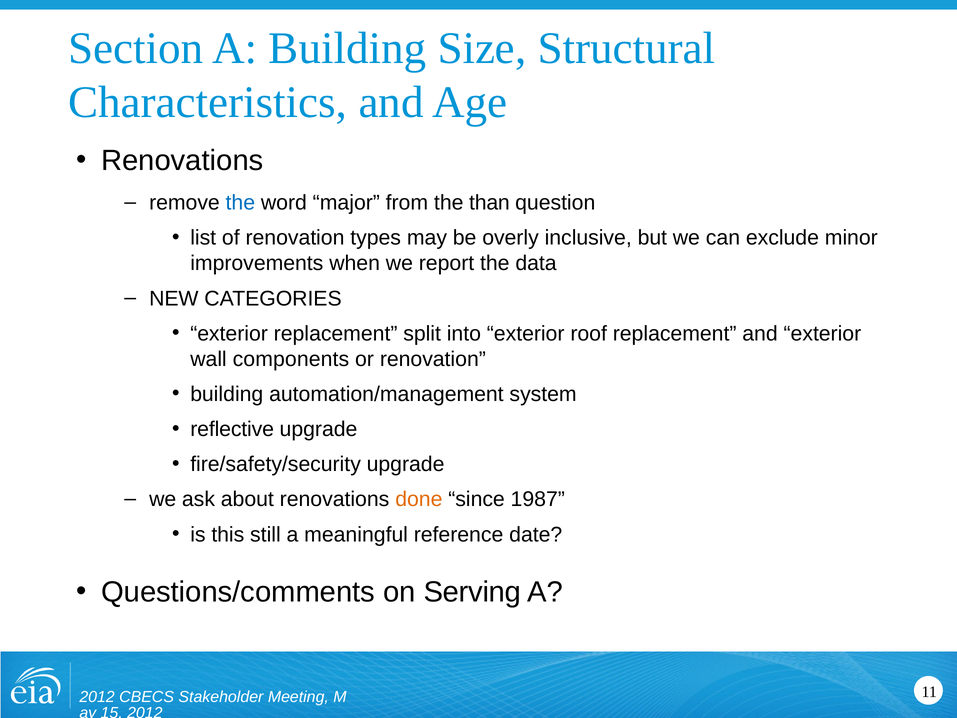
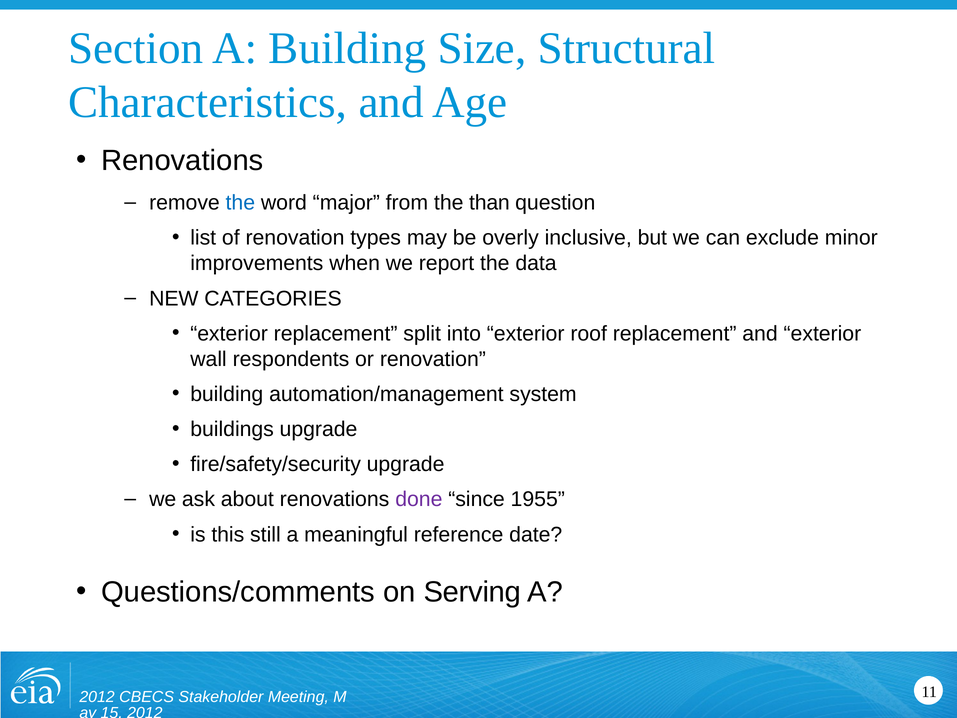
components: components -> respondents (291, 359)
reflective: reflective -> buildings (232, 429)
done colour: orange -> purple (419, 499)
1987: 1987 -> 1955 (538, 499)
